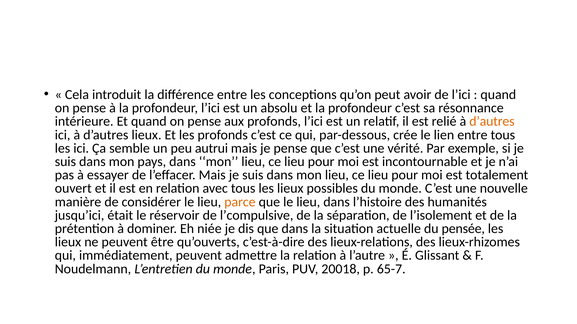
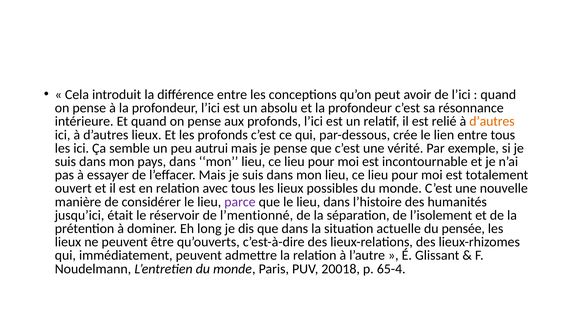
parce colour: orange -> purple (240, 202)
l’compulsive: l’compulsive -> l’mentionné (257, 216)
niée: niée -> long (209, 229)
65-7: 65-7 -> 65-4 (391, 269)
